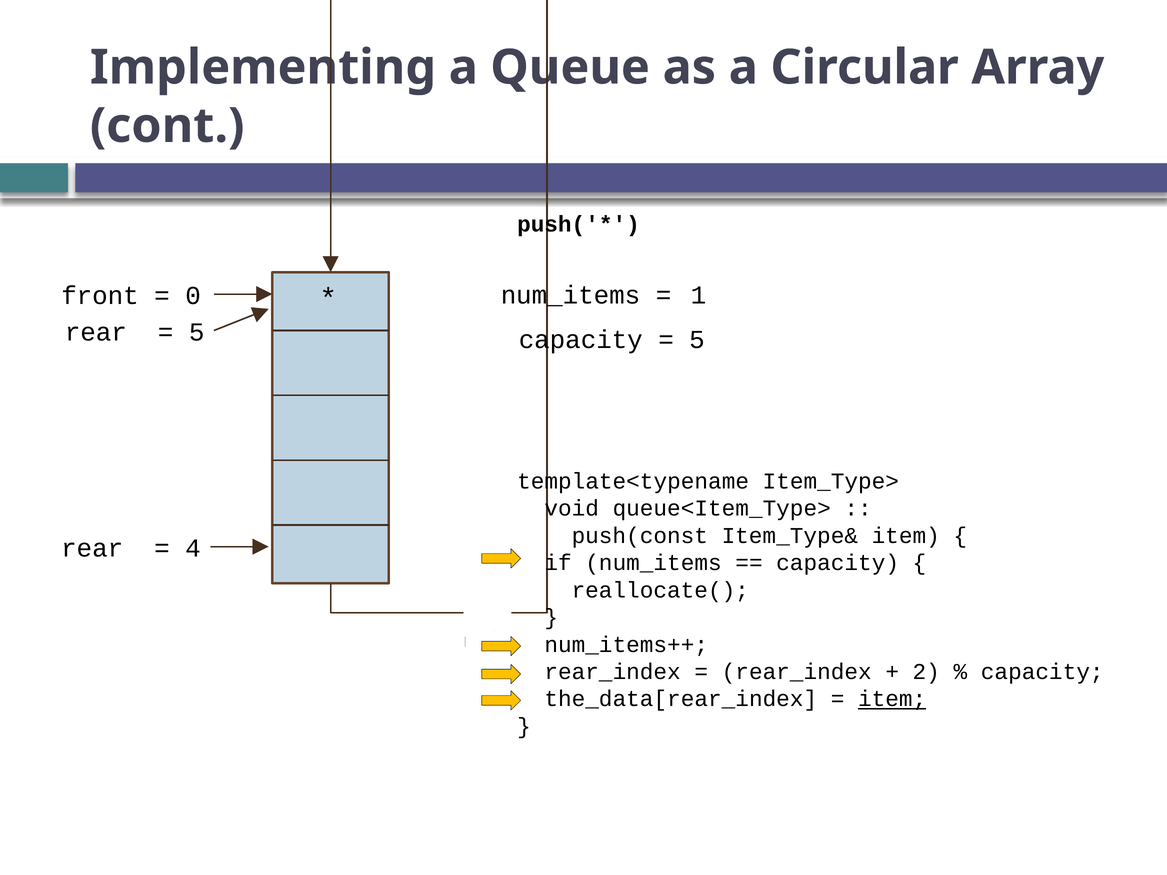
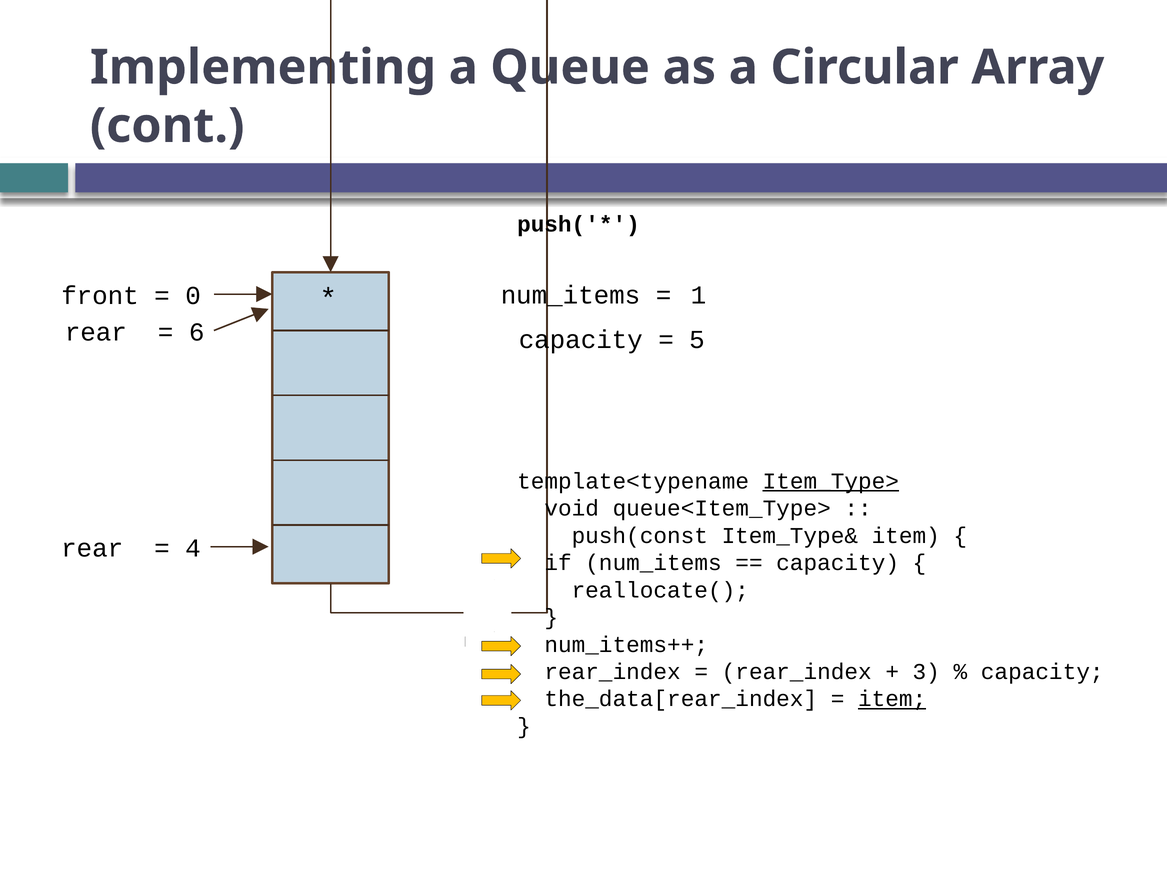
5: 5 -> 6 (197, 332)
Item_Type> underline: none -> present (831, 481)
2: 2 -> 3 (926, 672)
